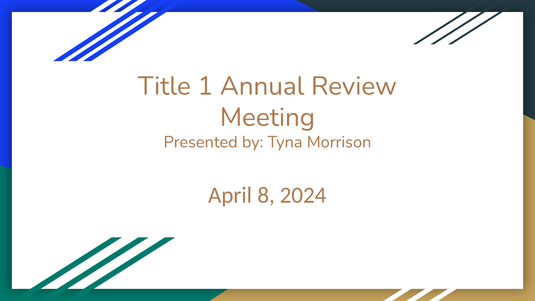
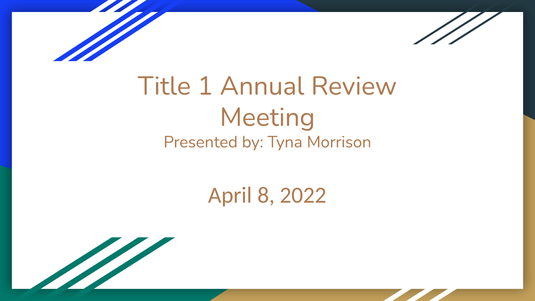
2024: 2024 -> 2022 (303, 195)
